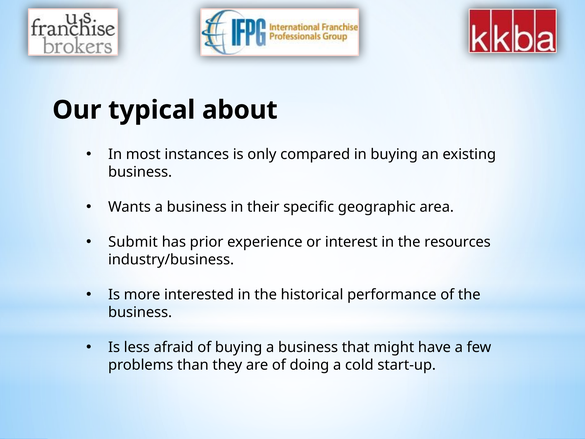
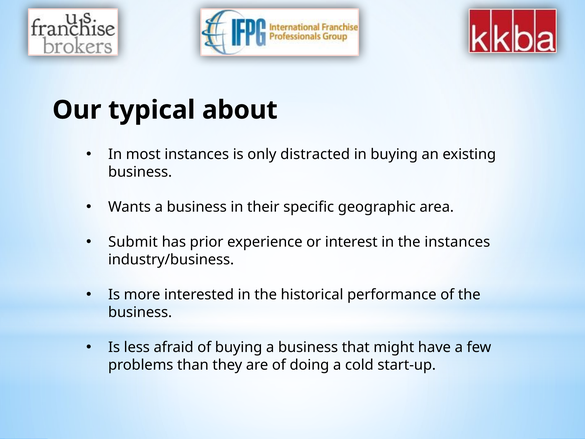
compared: compared -> distracted (315, 154)
the resources: resources -> instances (457, 242)
